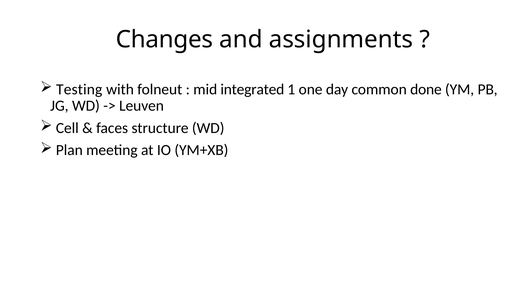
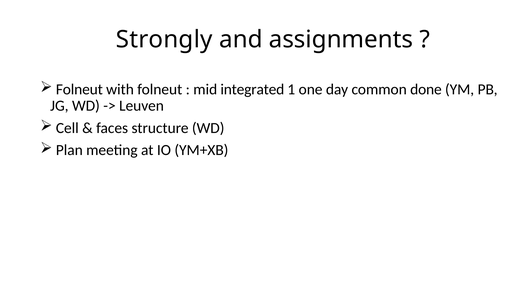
Changes: Changes -> Strongly (164, 40)
Testing: Testing -> Folneut (79, 89)
